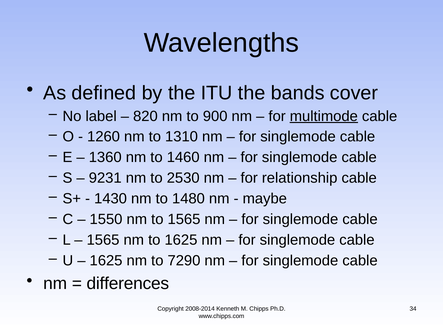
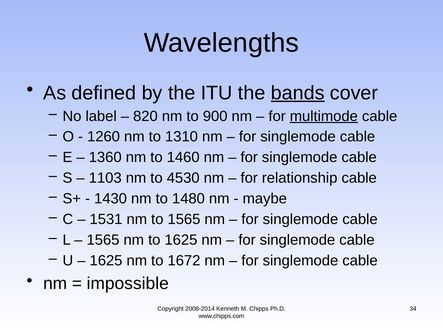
bands underline: none -> present (298, 93)
9231: 9231 -> 1103 (105, 178)
2530: 2530 -> 4530 (183, 178)
1550: 1550 -> 1531 (106, 220)
7290: 7290 -> 1672 (184, 261)
differences: differences -> impossible (128, 284)
